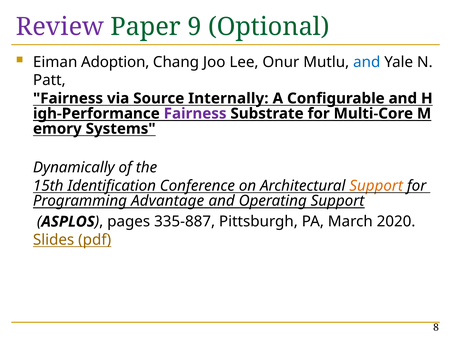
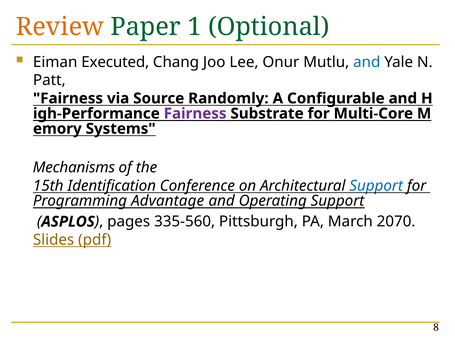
Review colour: purple -> orange (60, 27)
9: 9 -> 1 (194, 27)
Adoption: Adoption -> Executed (115, 62)
Internally: Internally -> Randomly (228, 98)
Dynamically: Dynamically -> Mechanisms (74, 168)
Support colour: orange -> blue (376, 186)
335-887: 335-887 -> 335-560 (185, 222)
2020: 2020 -> 2070 (396, 222)
